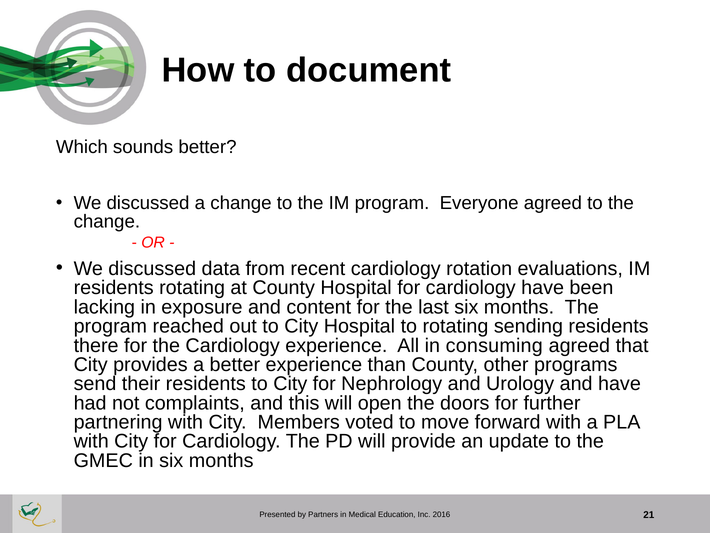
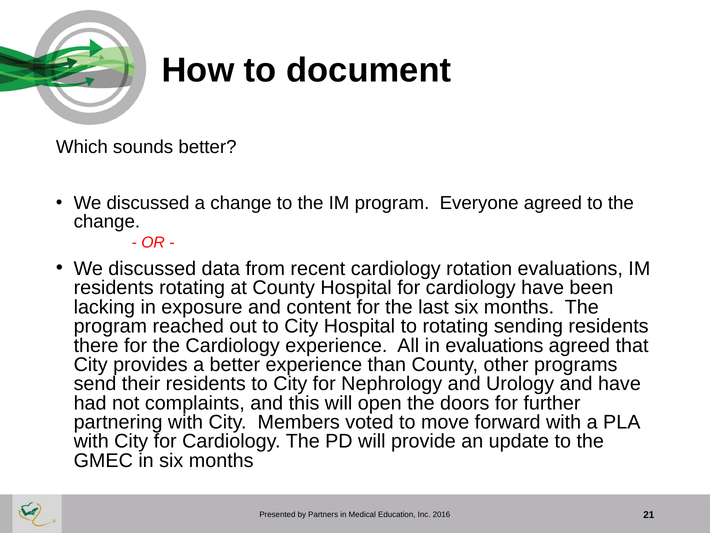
in consuming: consuming -> evaluations (494, 345)
